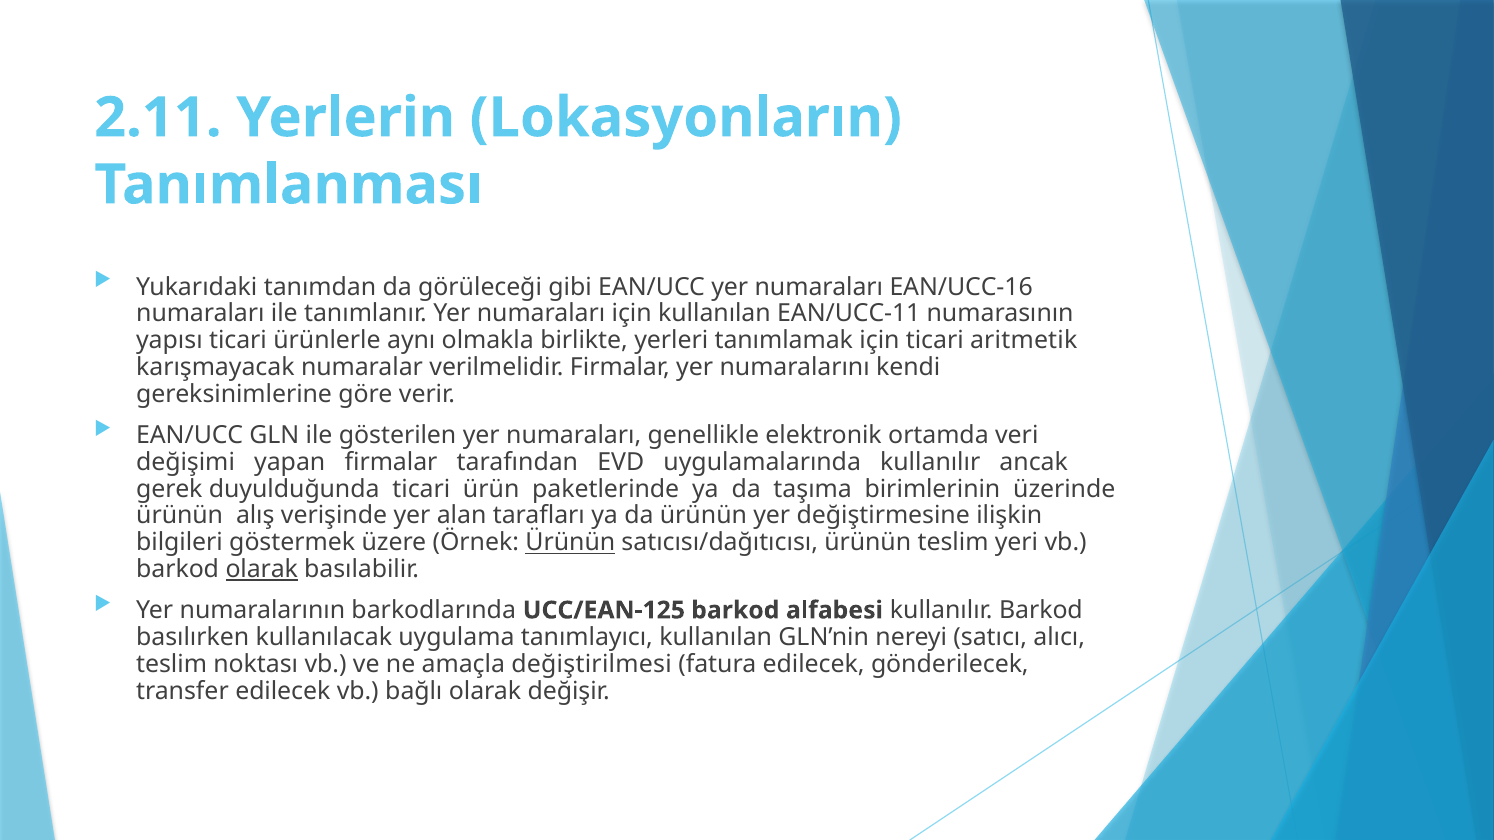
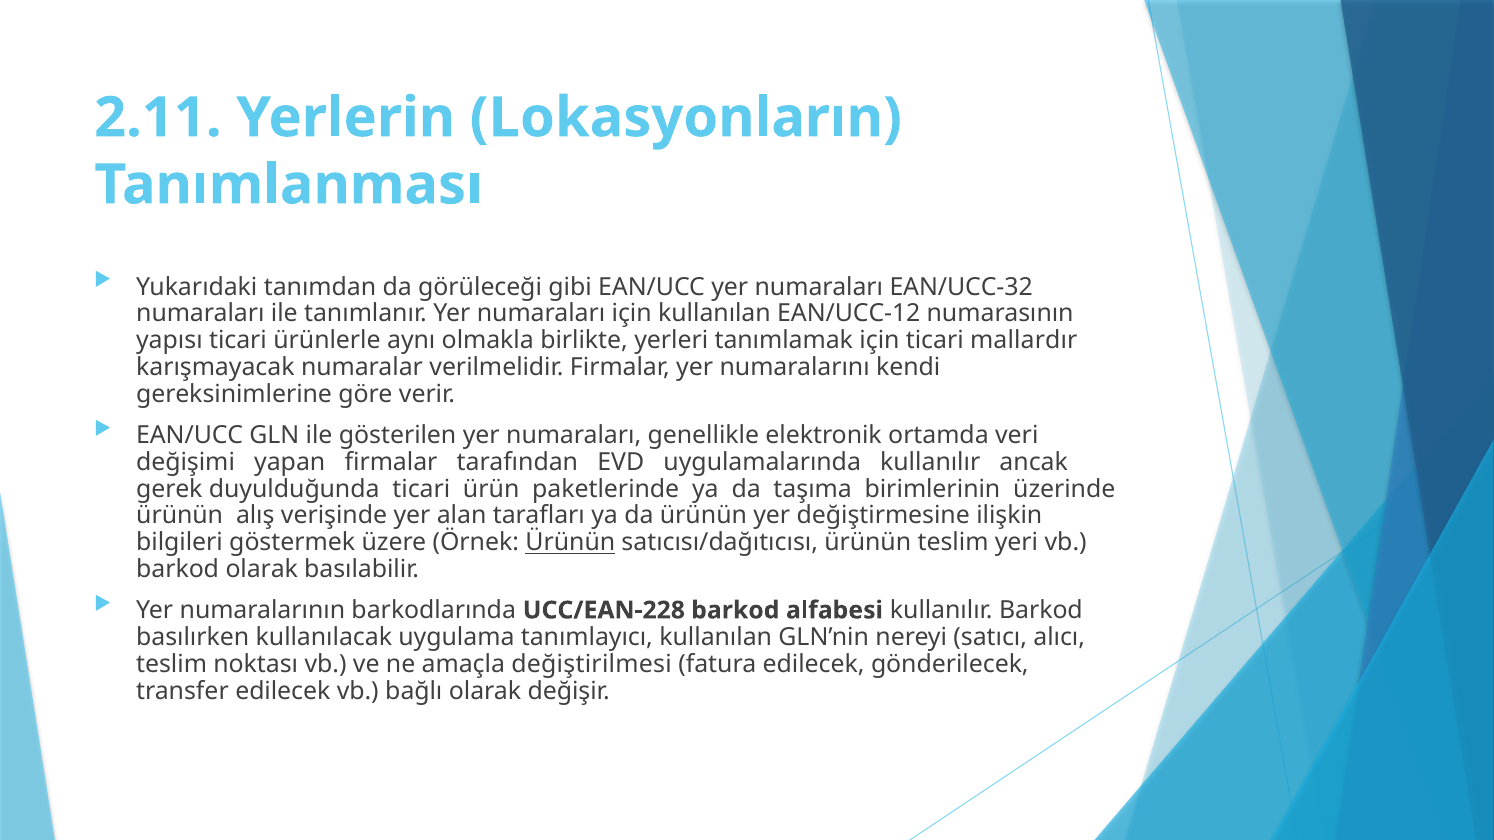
EAN/UCC-16: EAN/UCC-16 -> EAN/UCC-32 (961, 287)
EAN/UCC-11: EAN/UCC-11 -> EAN/UCC-12 (849, 314)
aritmetik: aritmetik -> mallardır (1024, 341)
olarak underline: present -> none (262, 570)
UCC/EAN-125: UCC/EAN-125 -> UCC/EAN-228 (604, 611)
